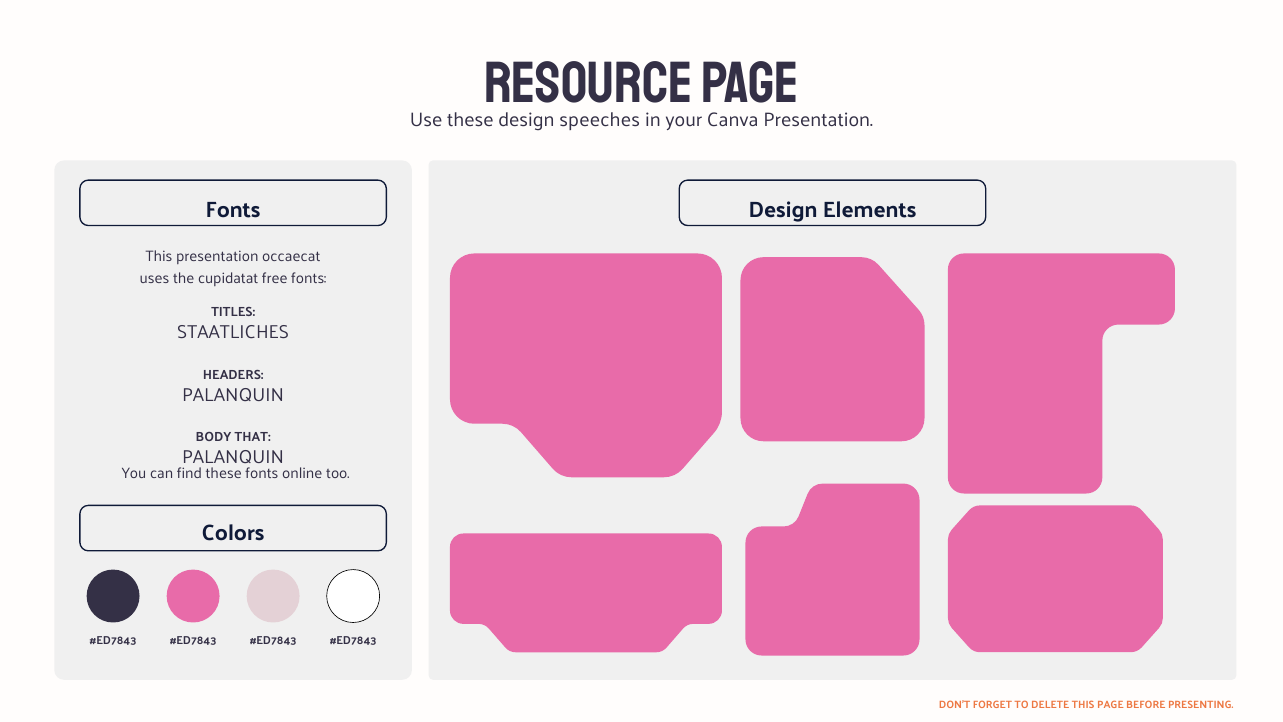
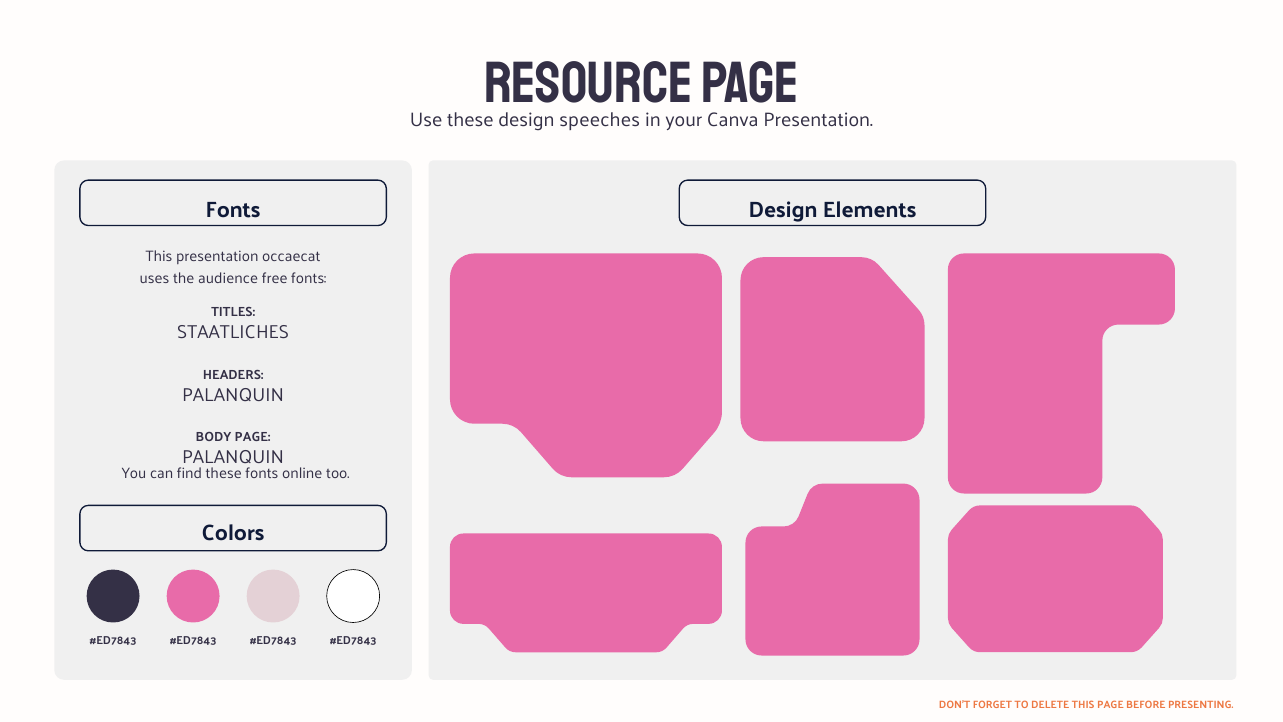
cupidatat: cupidatat -> audience (228, 279)
BODY THAT: THAT -> PAGE (253, 437)
